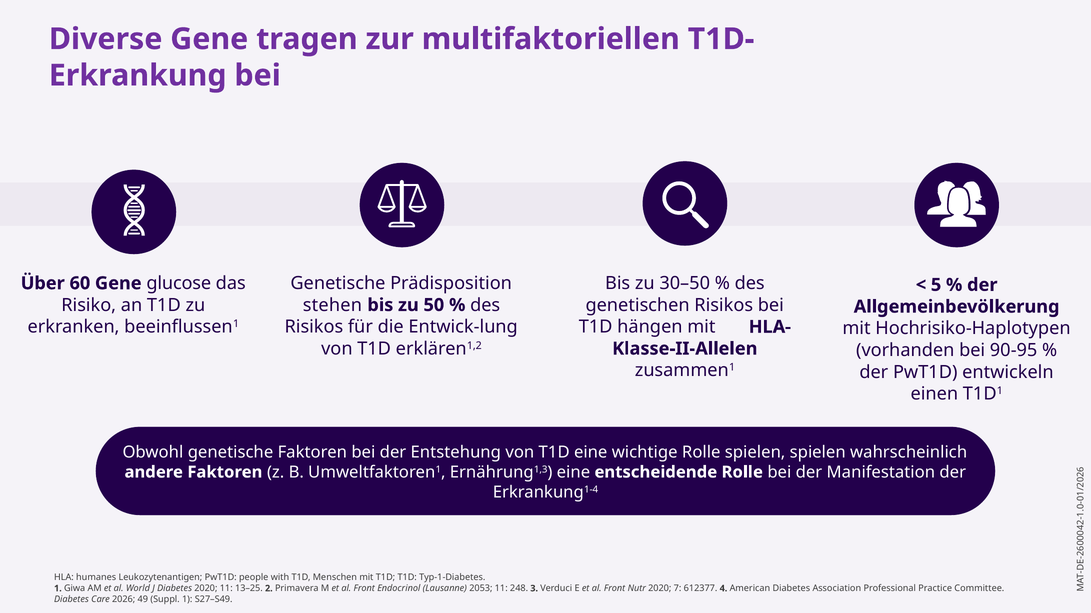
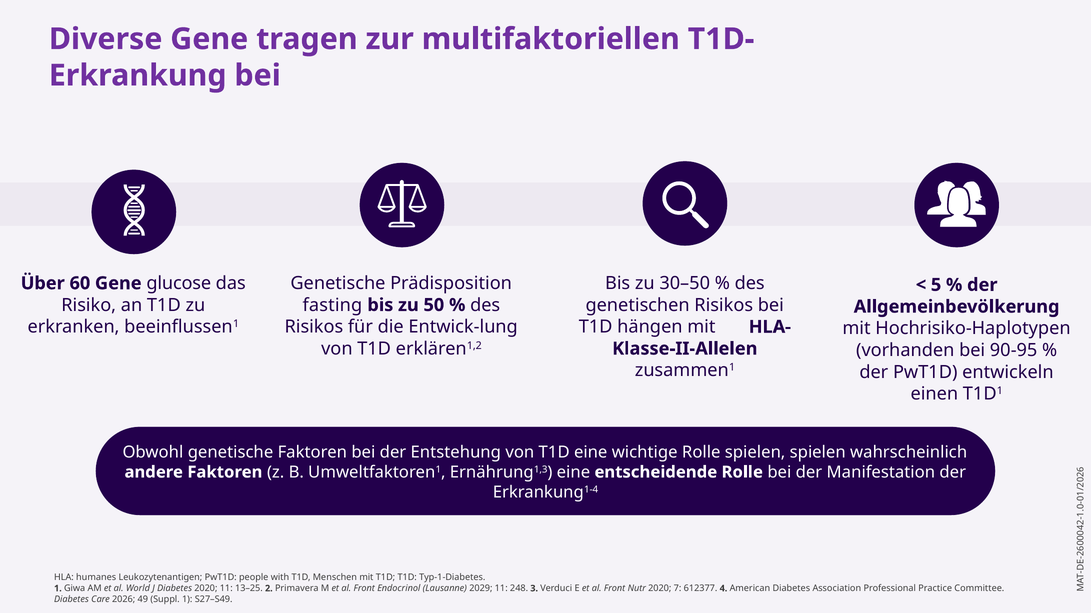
stehen: stehen -> fasting (332, 305)
2053: 2053 -> 2029 (481, 589)
